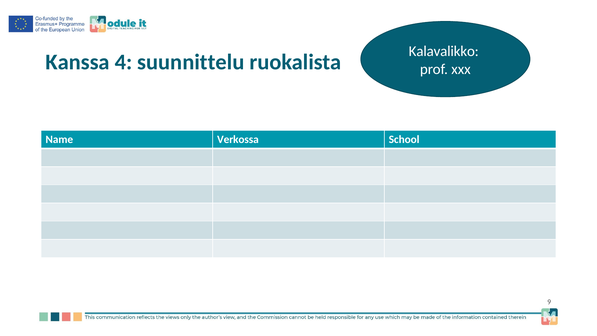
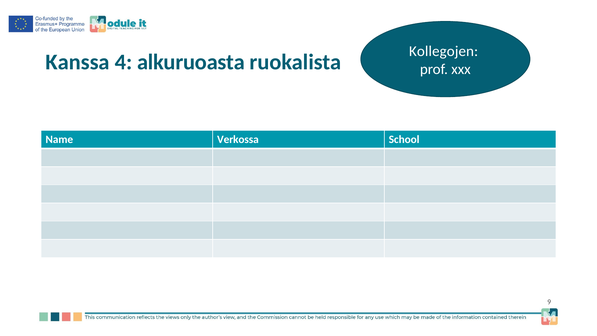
Kalavalikko: Kalavalikko -> Kollegojen (444, 51)
suunnittelu: suunnittelu -> alkuruoasta (191, 62)
